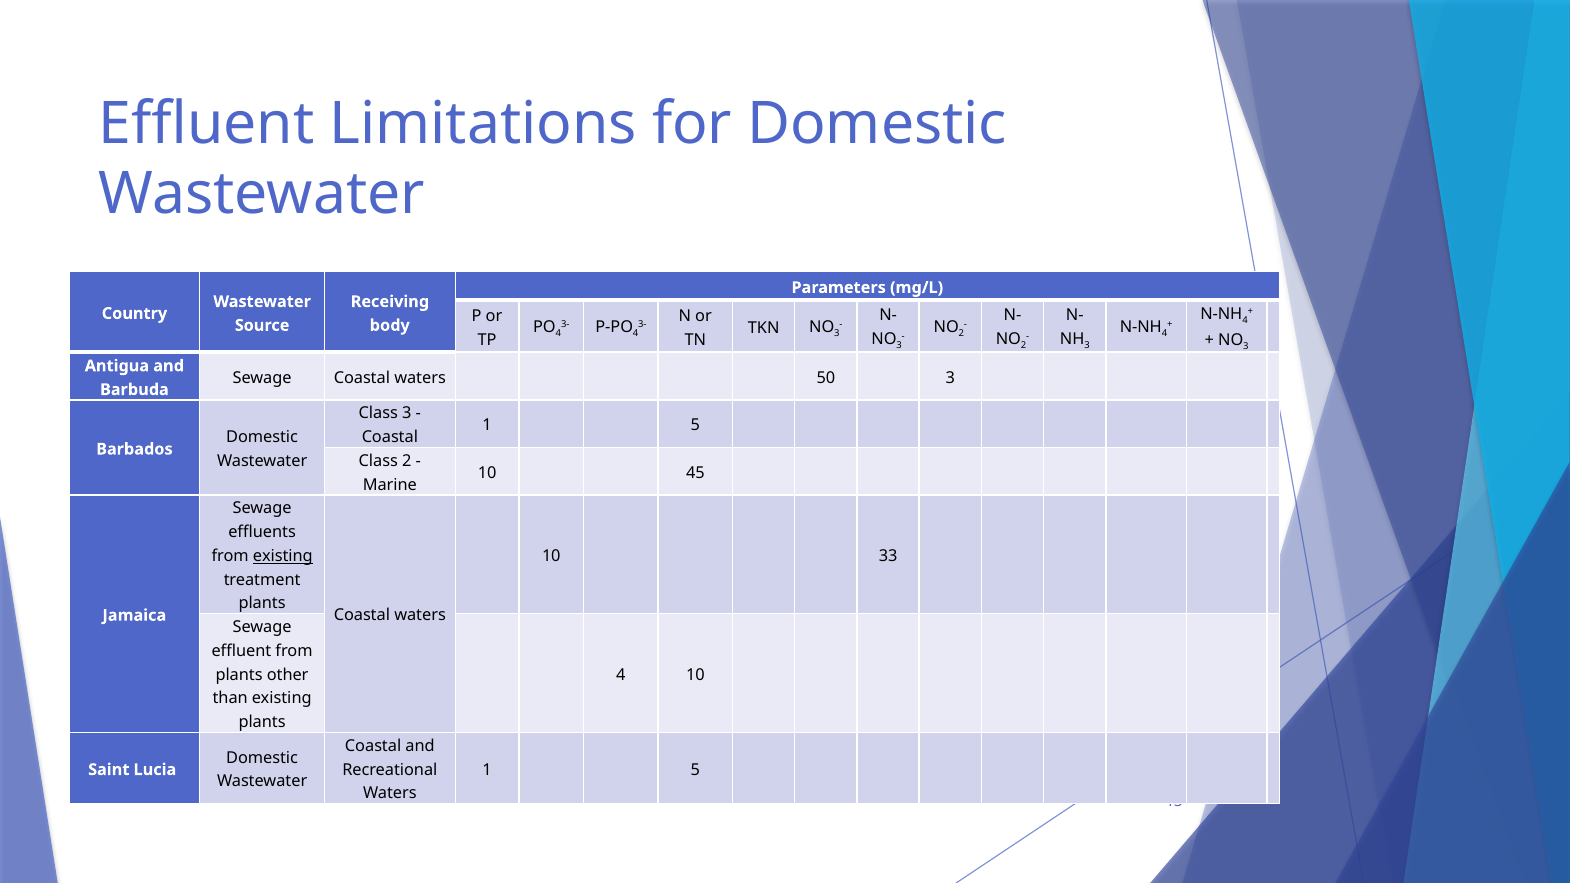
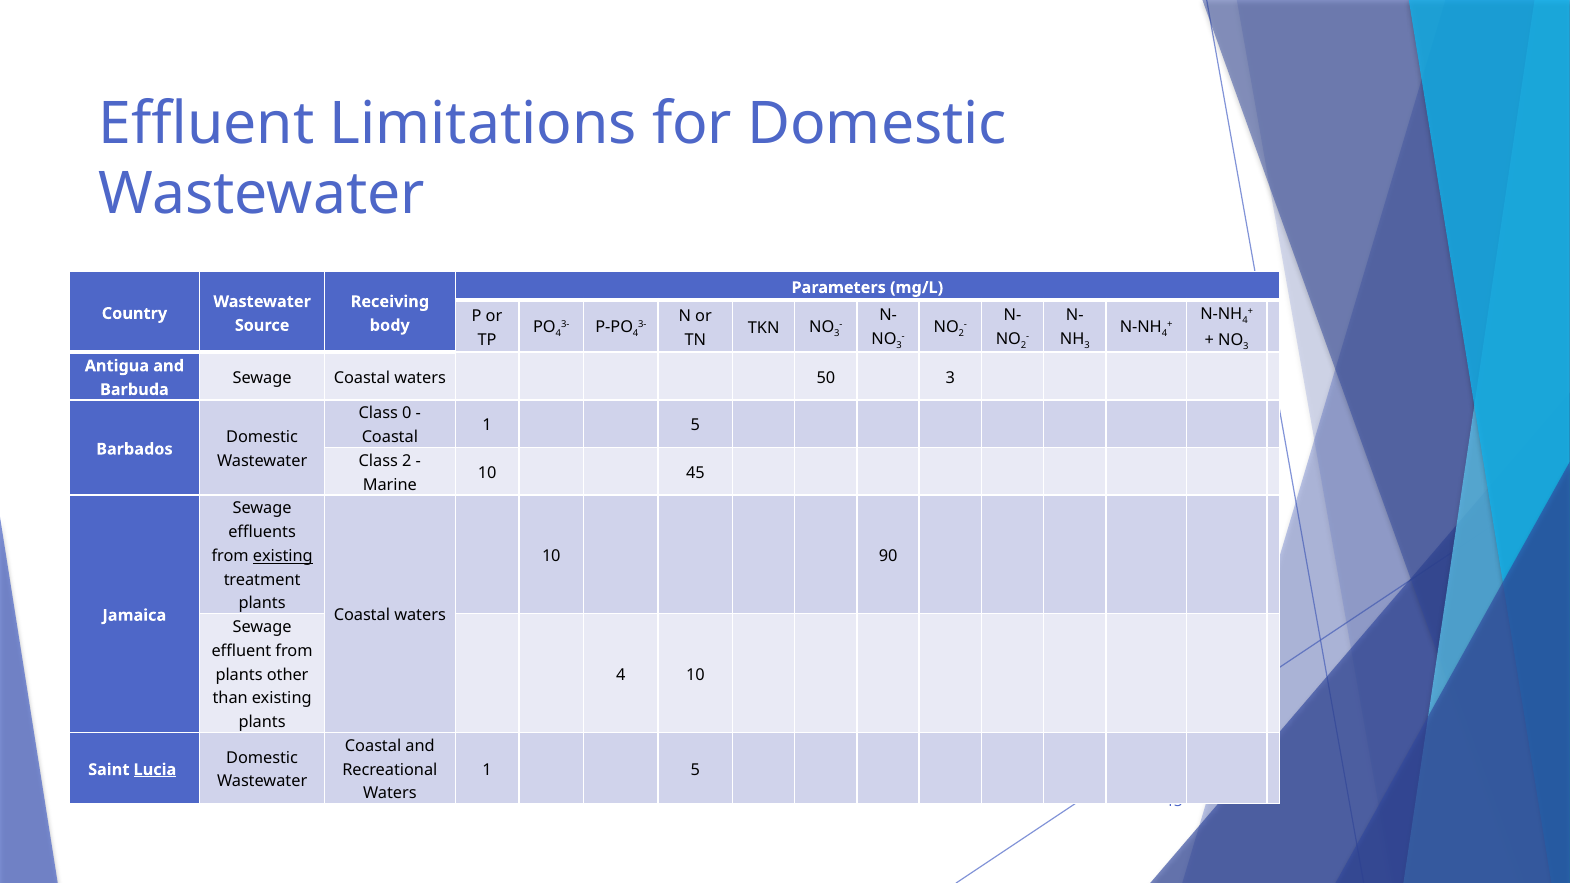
Class 3: 3 -> 0 (407, 414)
33: 33 -> 90 (888, 556)
Lucia underline: none -> present (155, 770)
